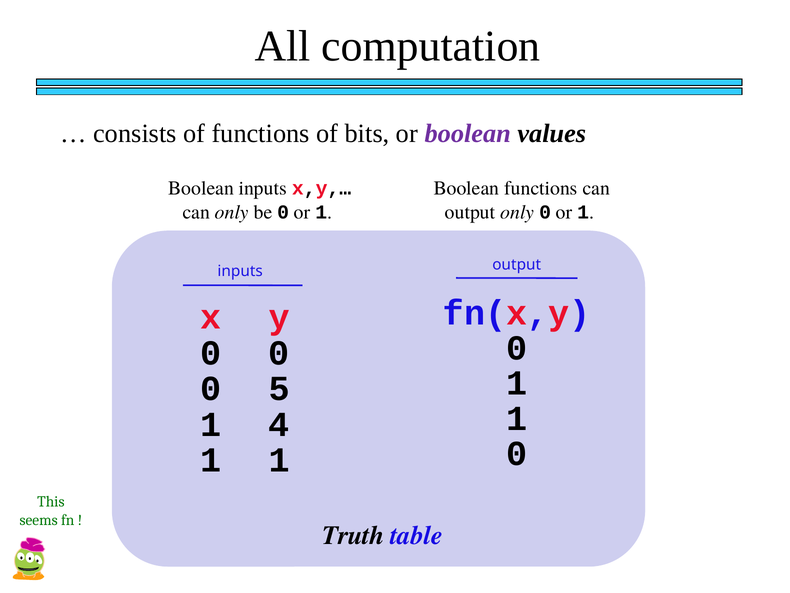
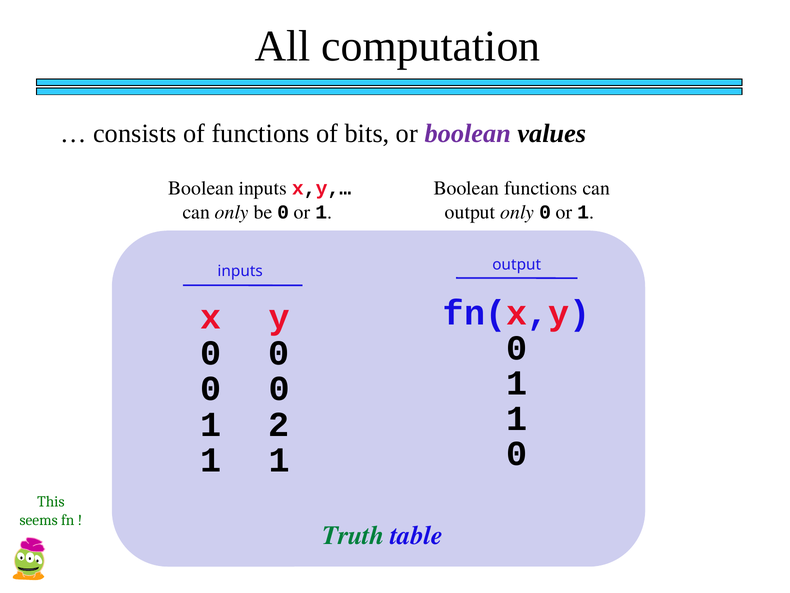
5: 5 -> 0 (279, 389)
4: 4 -> 2 (279, 424)
Truth colour: black -> green (353, 535)
